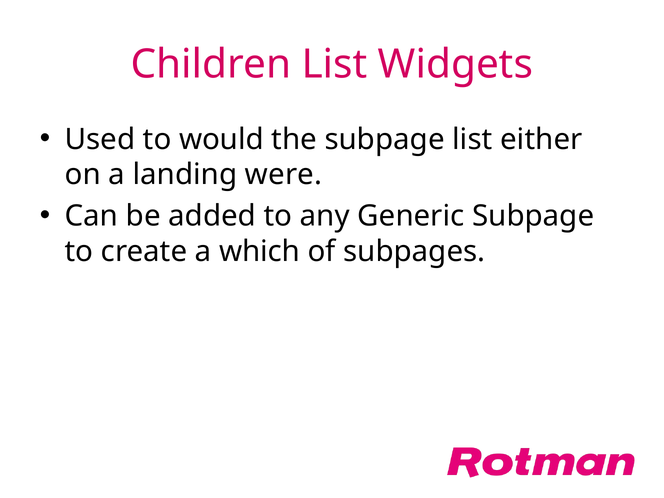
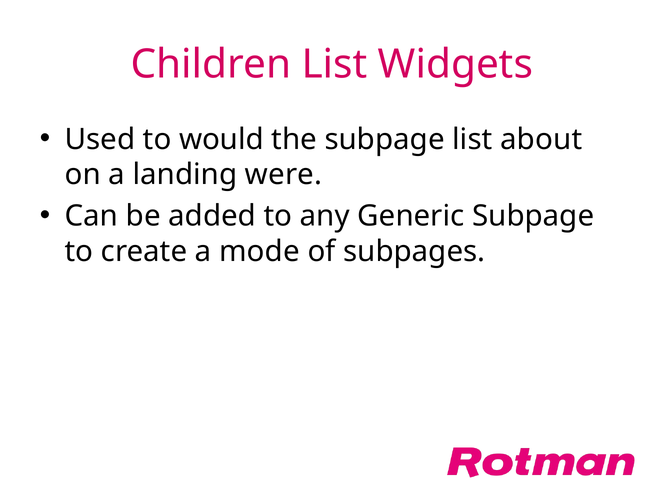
either: either -> about (541, 139)
which: which -> mode (259, 251)
